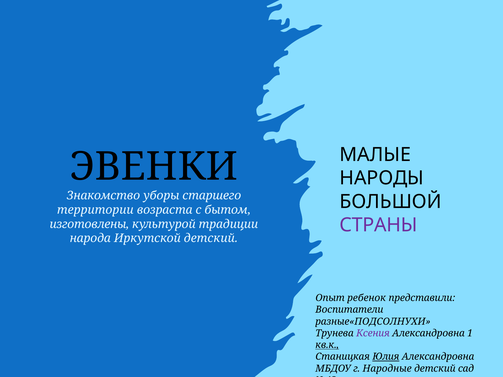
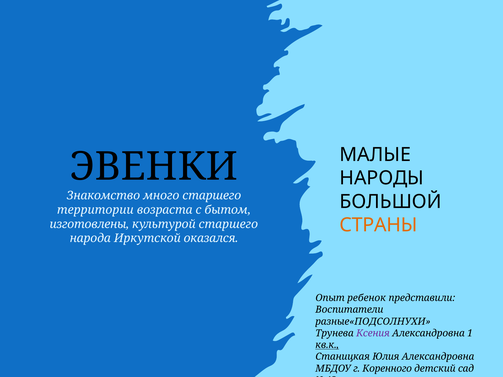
уборы: уборы -> много (161, 196)
СТРАНЫ colour: purple -> orange (379, 225)
культурой традиции: традиции -> старшего (228, 224)
Иркутской детский: детский -> оказался (211, 239)
Юлия underline: present -> none (386, 357)
Народные: Народные -> Коренного (387, 369)
